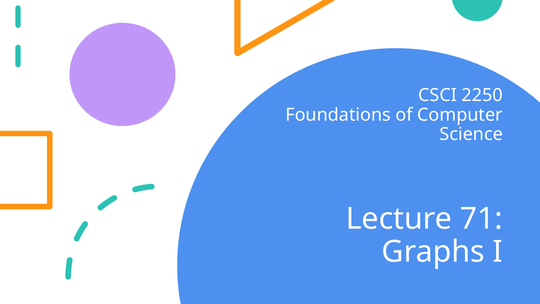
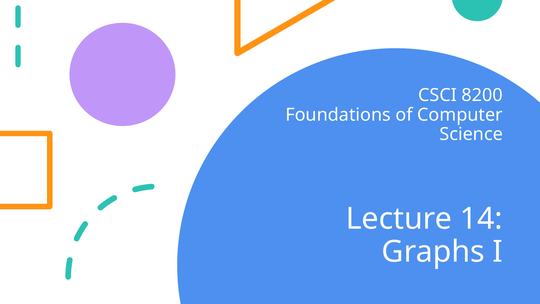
2250: 2250 -> 8200 (482, 95)
71: 71 -> 14 (481, 219)
